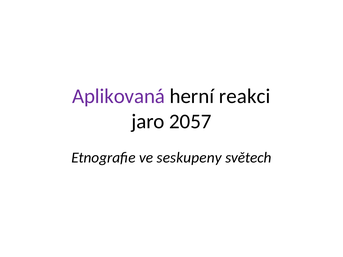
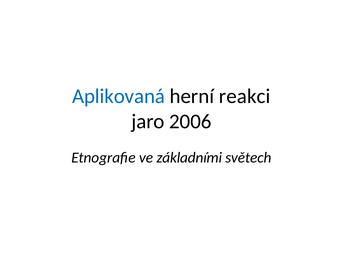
Aplikovaná colour: purple -> blue (119, 96)
2057: 2057 -> 2006 (190, 122)
seskupeny: seskupeny -> základními (189, 158)
